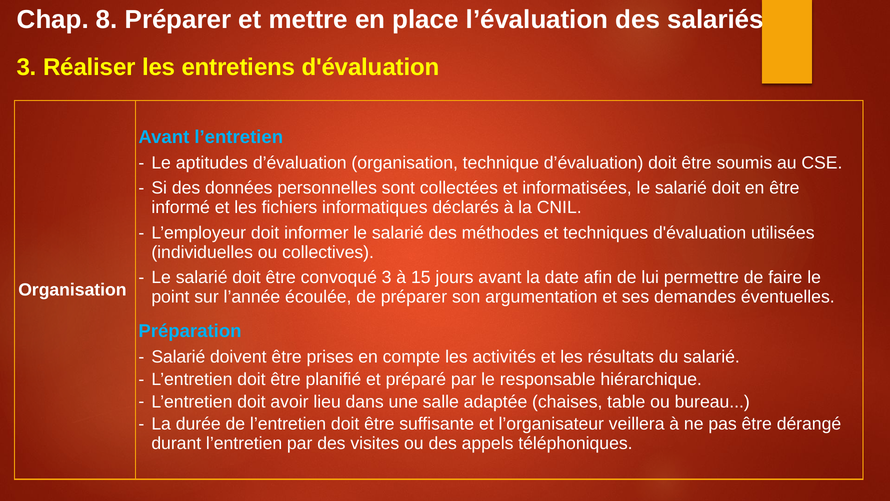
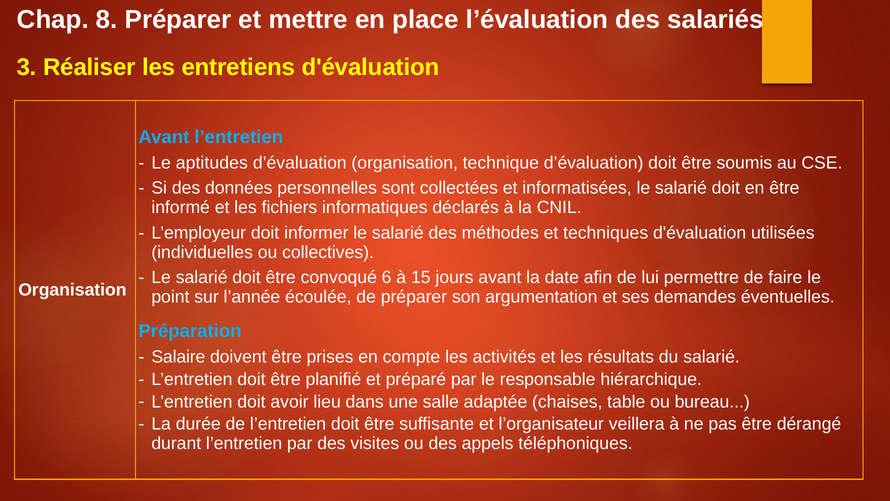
convoqué 3: 3 -> 6 (387, 277)
Salarié: Salarié -> Salaire (178, 357)
